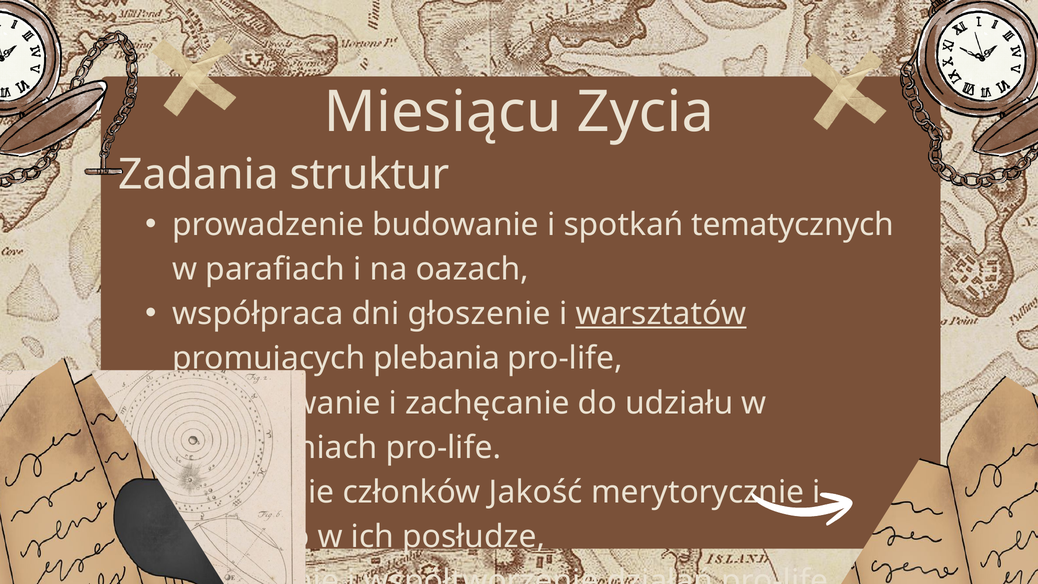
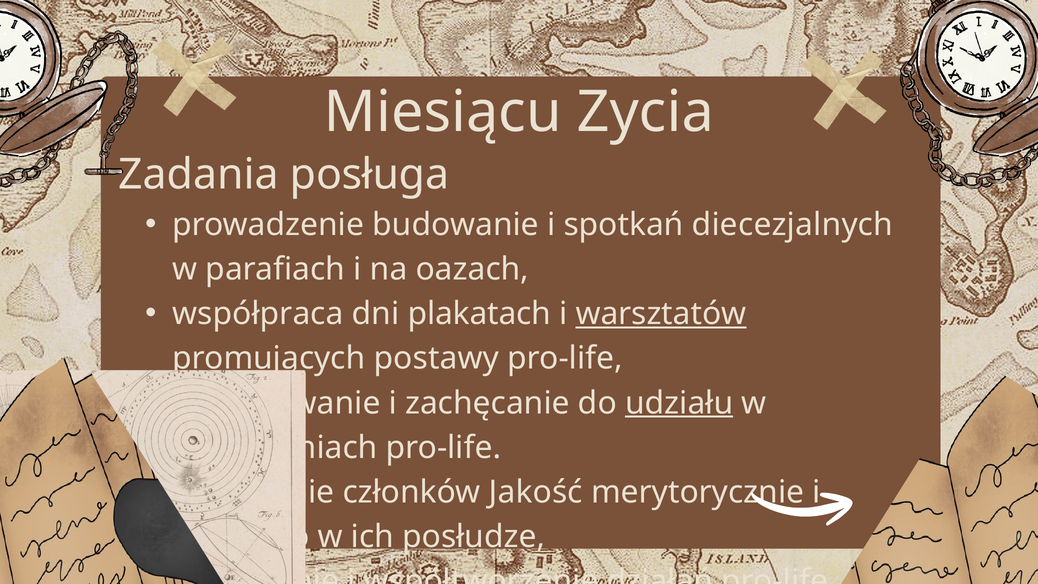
struktur: struktur -> posługa (370, 174)
tematycznych: tematycznych -> diecezjalnych (792, 225)
głoszenie: głoszenie -> plakatach (479, 314)
plebania: plebania -> postawy (436, 358)
udziału underline: none -> present (679, 403)
